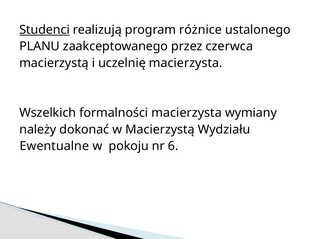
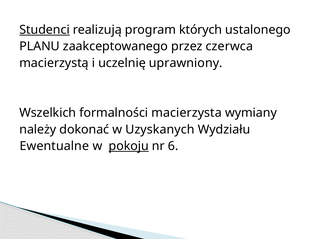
różnice: różnice -> których (201, 30)
uczelnię macierzysta: macierzysta -> uprawniony (186, 63)
w Macierzystą: Macierzystą -> Uzyskanych (160, 130)
pokoju underline: none -> present (129, 146)
